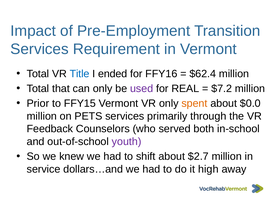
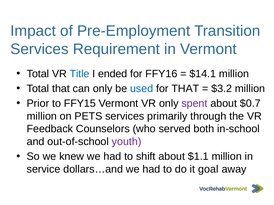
$62.4: $62.4 -> $14.1 (203, 74)
used colour: purple -> blue (142, 89)
for REAL: REAL -> THAT (185, 89)
$7.2: $7.2 -> $3.2 (222, 89)
spent colour: orange -> purple (194, 104)
$0.0: $0.0 -> $0.7 (250, 104)
$2.7: $2.7 -> $1.1 (198, 157)
high: high -> goal (208, 170)
